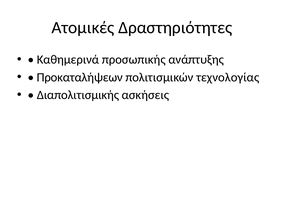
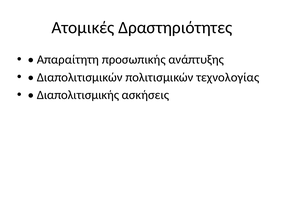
Καθημερινά: Καθημερινά -> Απαραίτητη (68, 60)
Προκαταλήψεων: Προκαταλήψεων -> Διαπολιτισμικών (80, 77)
